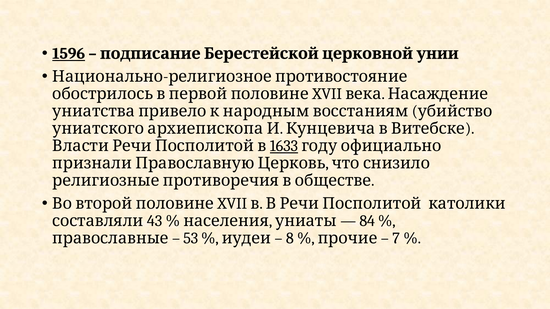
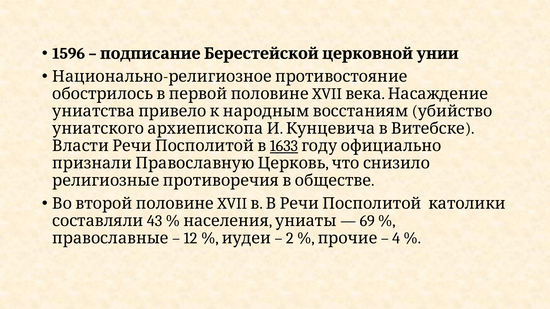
1596 underline: present -> none (69, 54)
84: 84 -> 69 (367, 221)
53: 53 -> 12 (191, 238)
8: 8 -> 2 (290, 238)
7: 7 -> 4 (396, 238)
